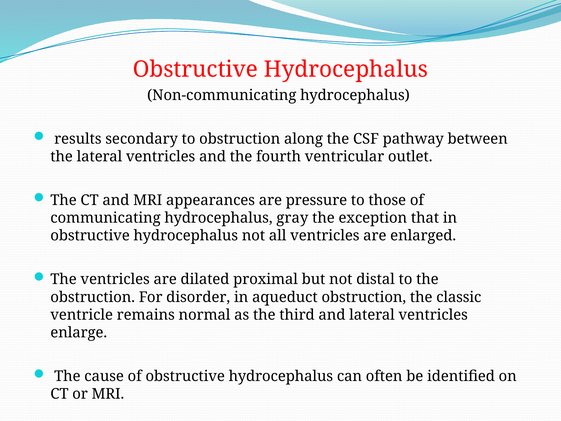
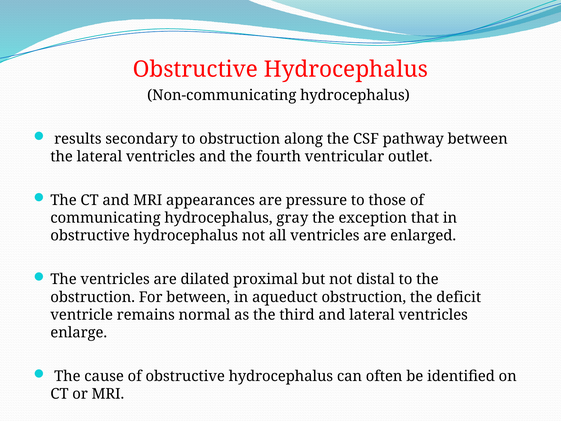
For disorder: disorder -> between (198, 297)
classic: classic -> deficit (459, 297)
